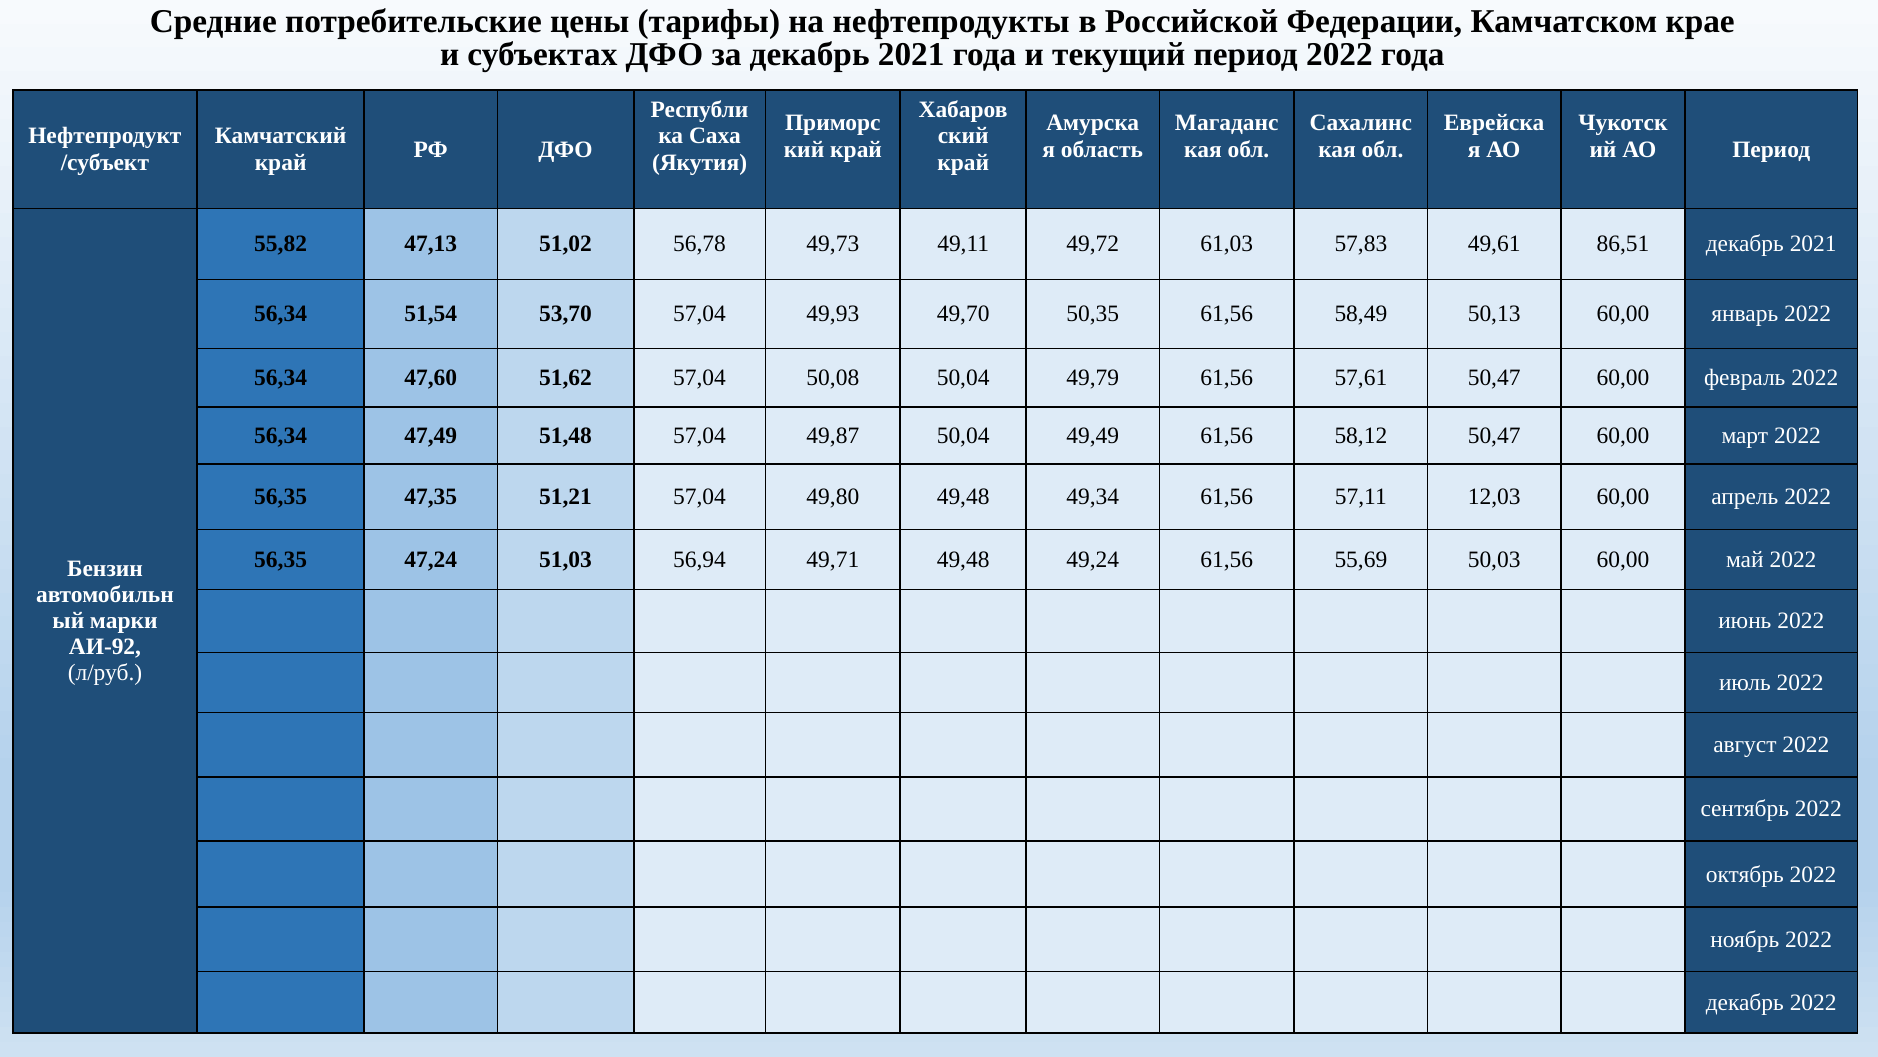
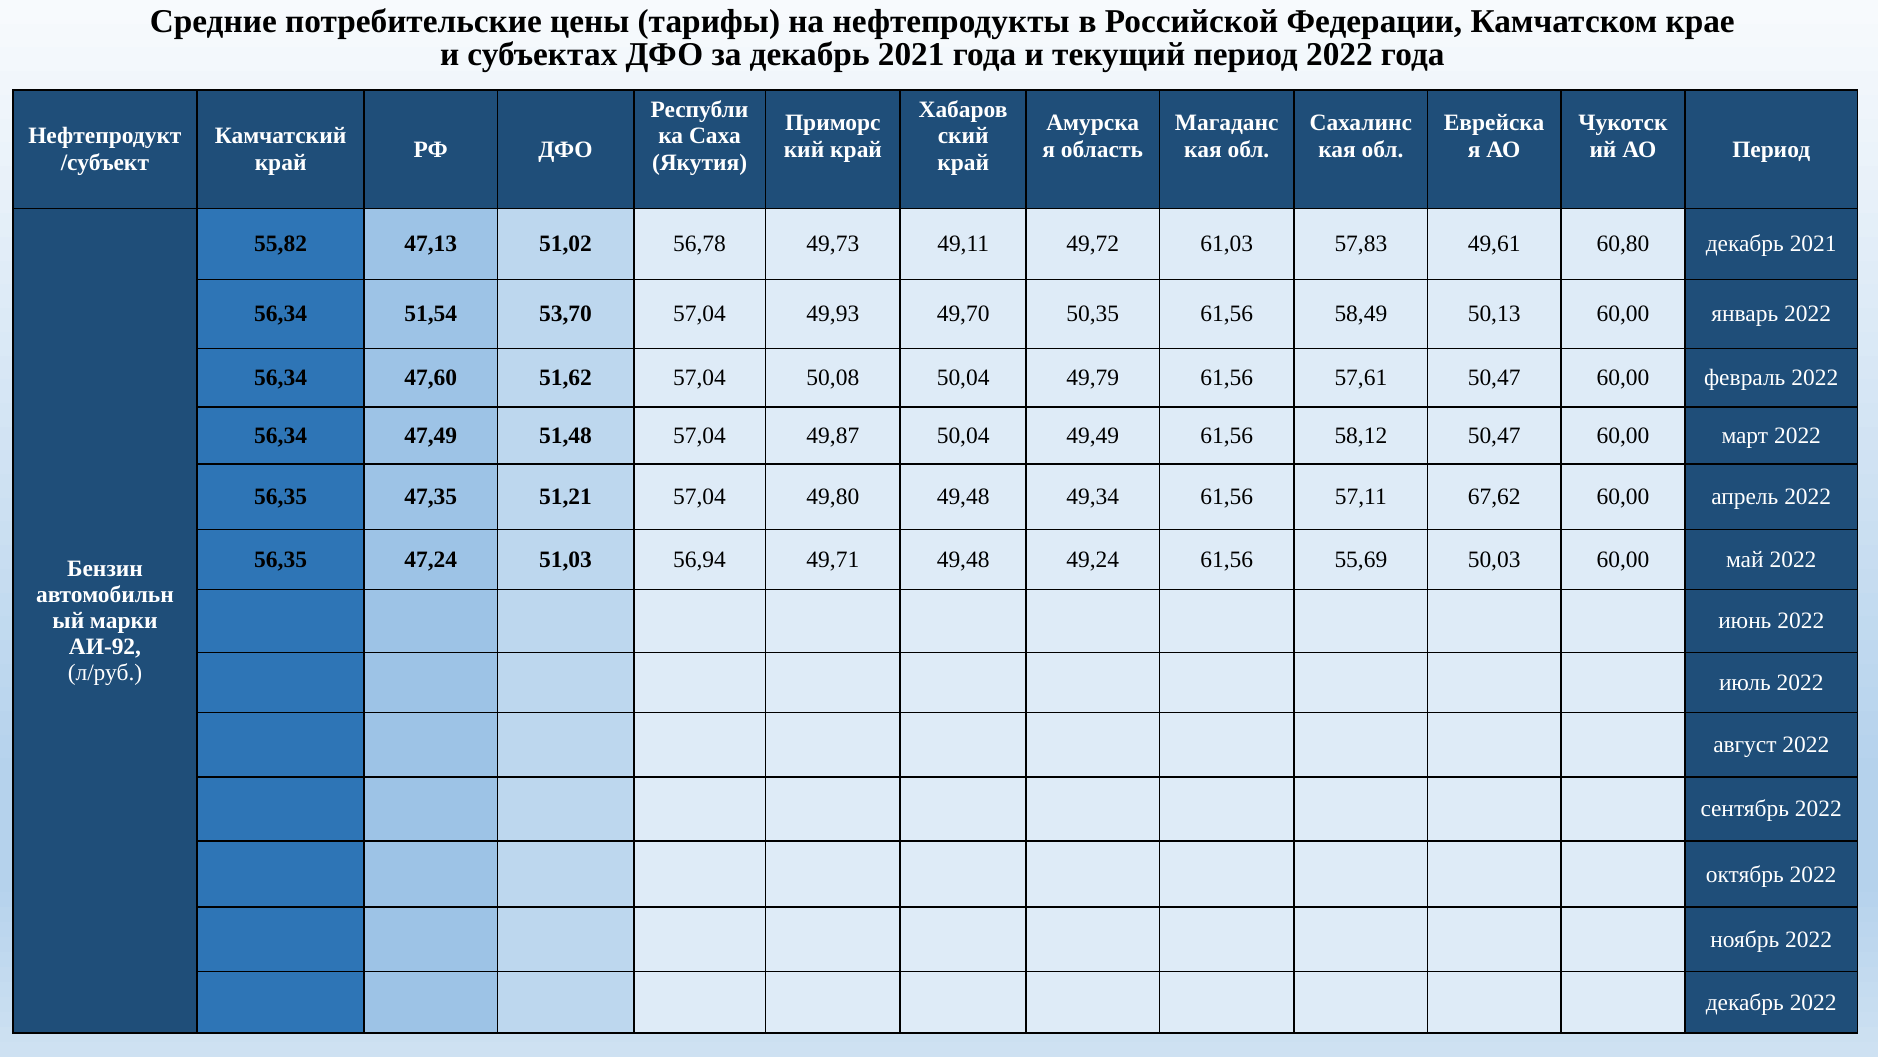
86,51: 86,51 -> 60,80 (1623, 244)
12,03: 12,03 -> 67,62 (1494, 496)
